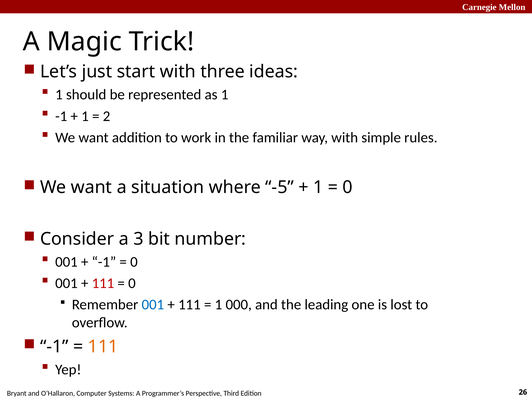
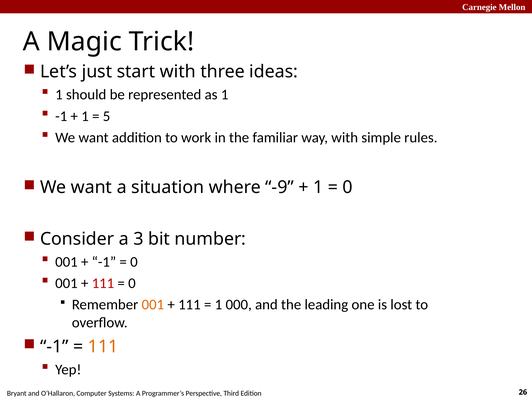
2: 2 -> 5 (107, 116)
-5: -5 -> -9 (280, 187)
001 colour: blue -> orange (153, 305)
